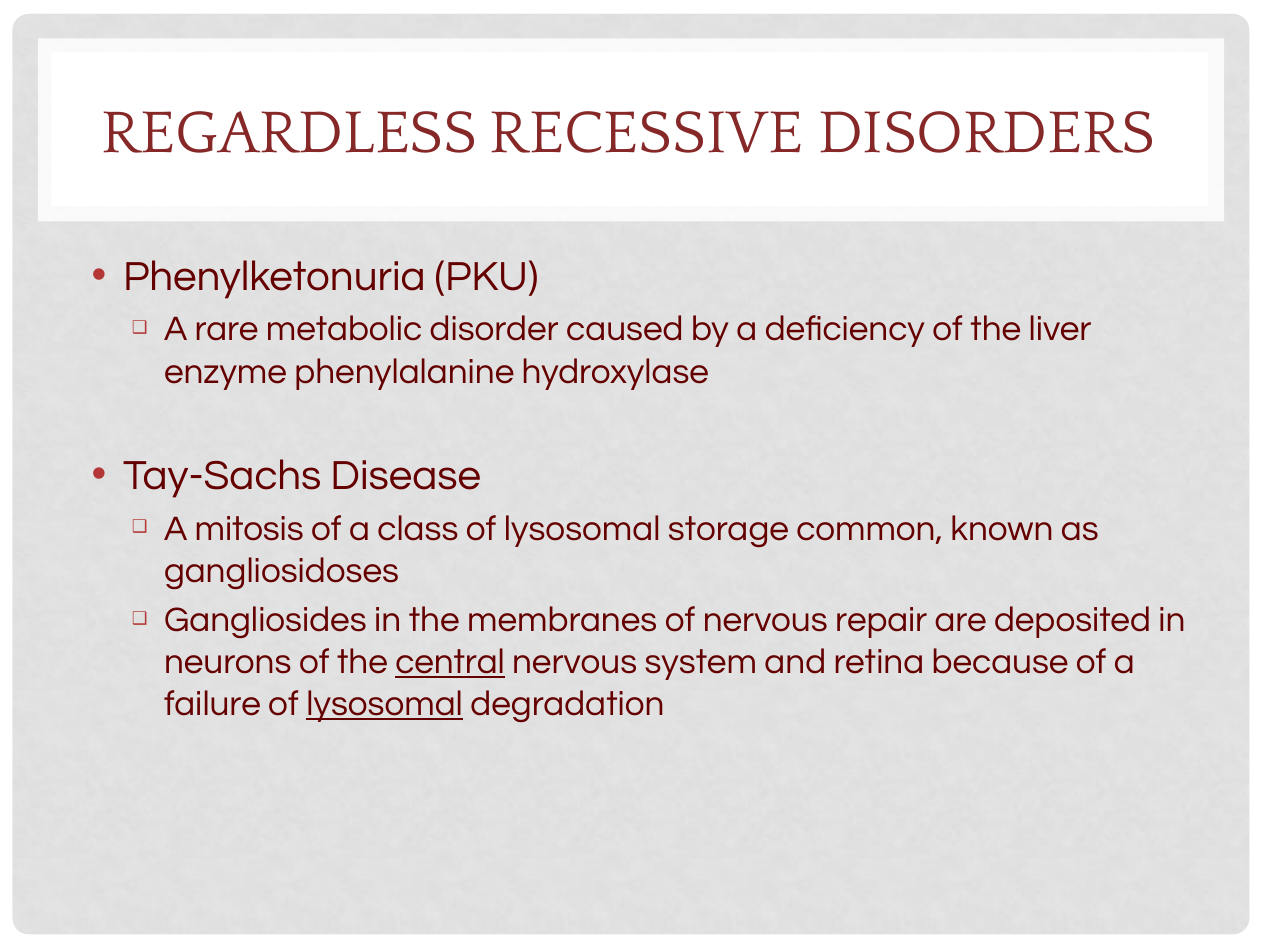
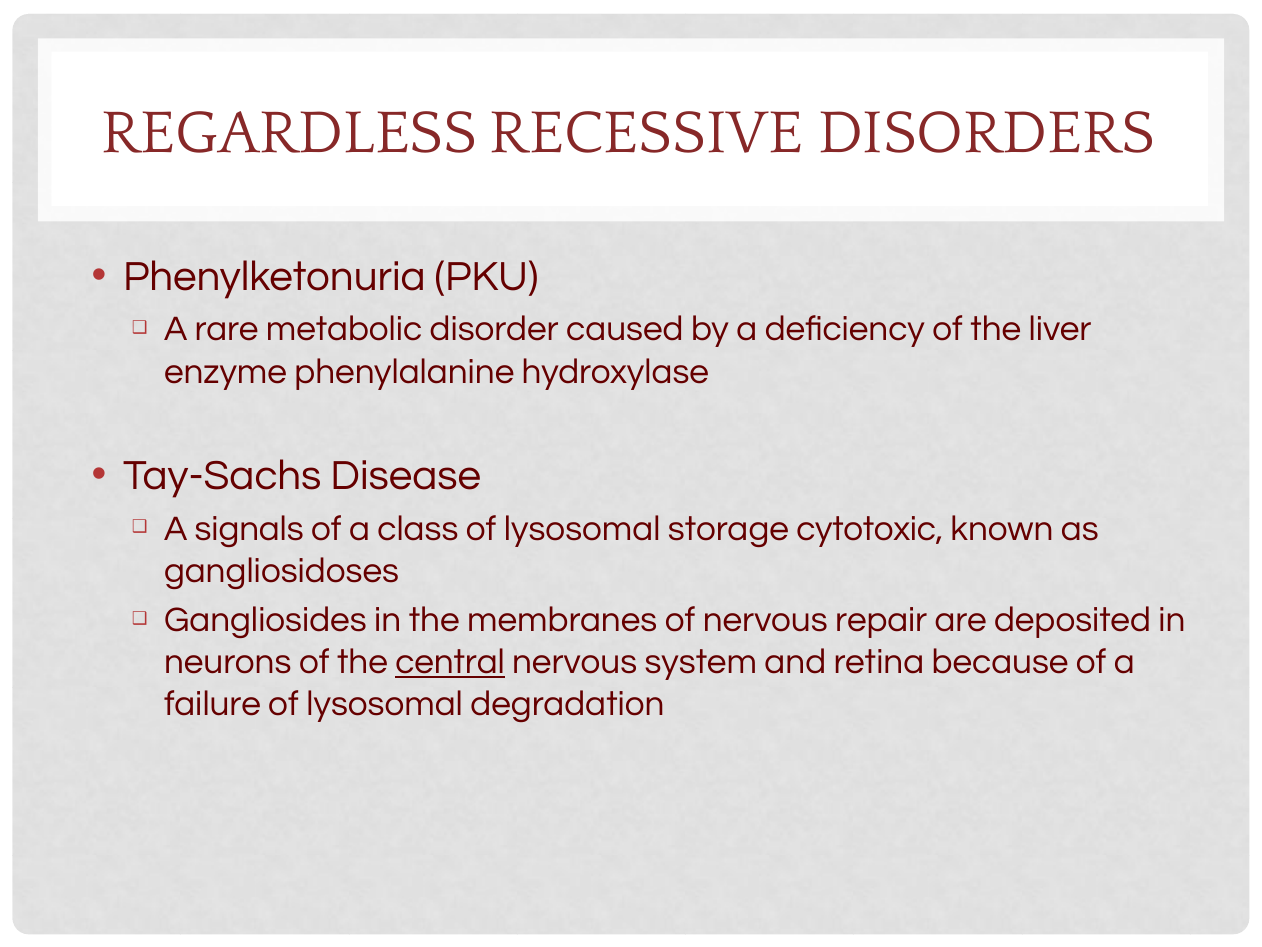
mitosis: mitosis -> signals (249, 528)
common: common -> cytotoxic (870, 528)
lysosomal underline: present -> none (385, 704)
